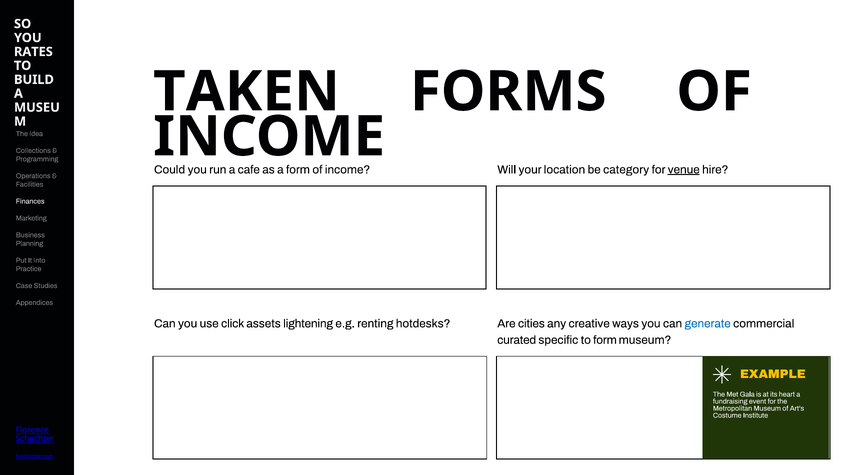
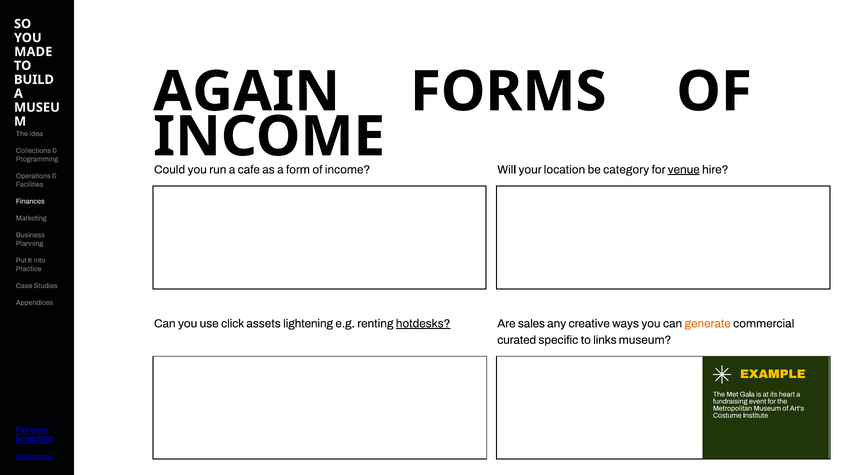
RATES: RATES -> MADE (33, 52)
TAKEN: TAKEN -> AGAIN (247, 92)
hotdesks underline: none -> present (423, 324)
cities: cities -> sales (531, 324)
generate colour: blue -> orange (708, 324)
to form: form -> links (605, 340)
